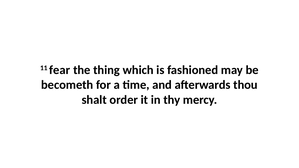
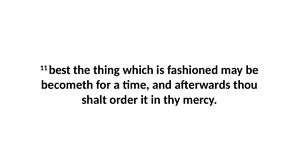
fear: fear -> best (60, 70)
